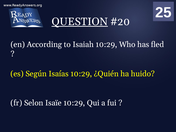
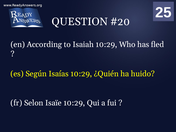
QUESTION underline: present -> none (80, 22)
